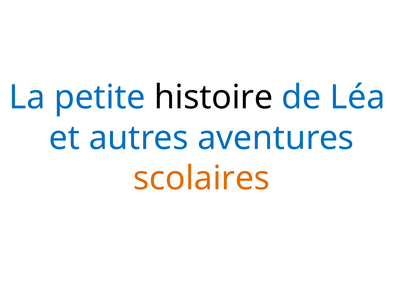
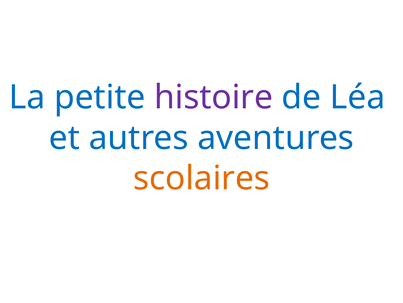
histoire colour: black -> purple (214, 97)
